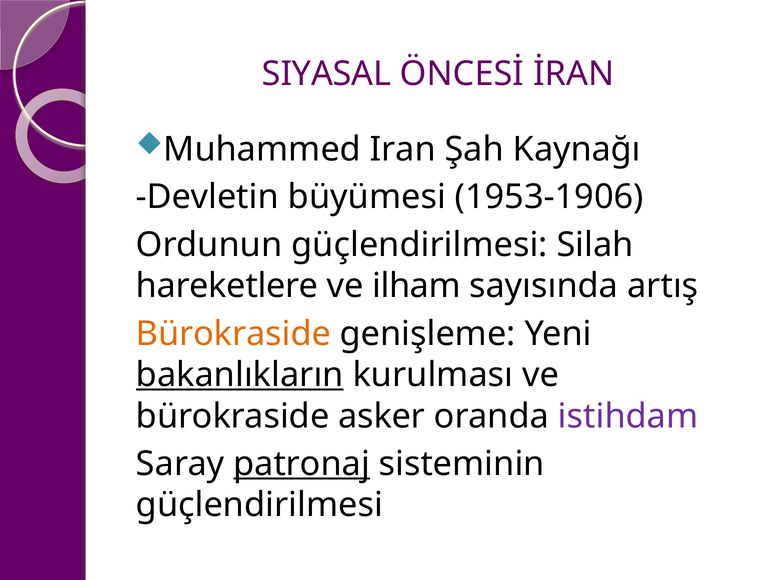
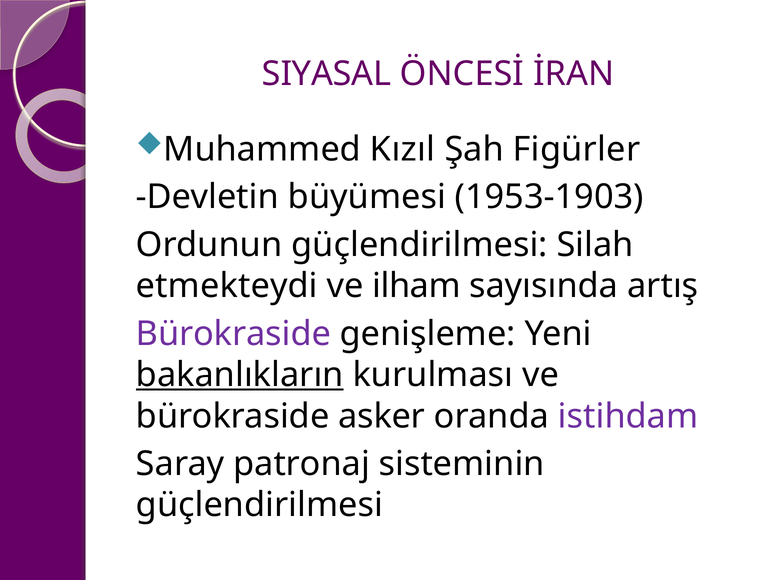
Iran: Iran -> Kızıl (403, 149)
Kaynağı: Kaynağı -> Figürler (577, 149)
1953-1906: 1953-1906 -> 1953-1903 (549, 197)
hareketlere: hareketlere -> etmekteydi (227, 286)
Bürokraside colour: orange -> purple (233, 334)
patronaj underline: present -> none (302, 464)
